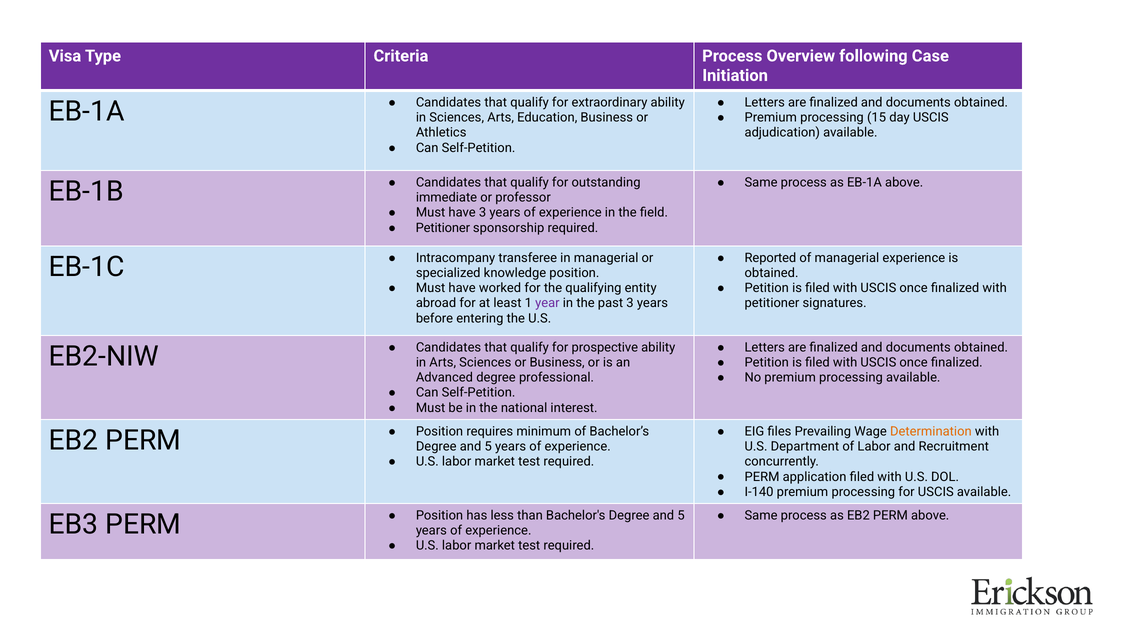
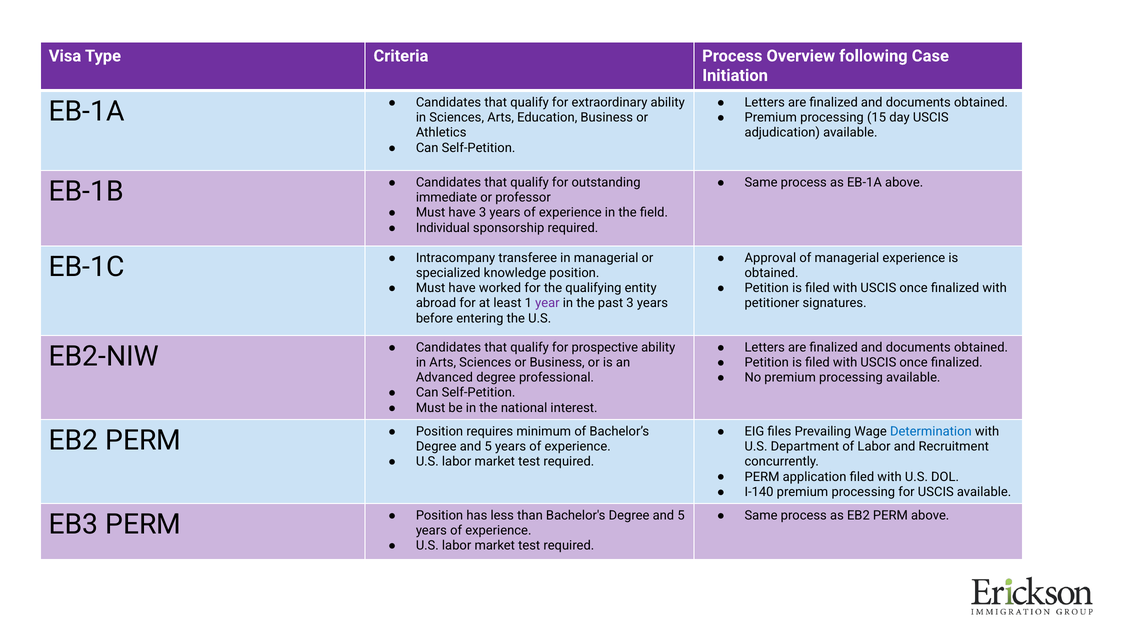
Petitioner: Petitioner -> Individual (443, 228)
Reported: Reported -> Approval (770, 258)
Determination colour: orange -> blue (931, 431)
